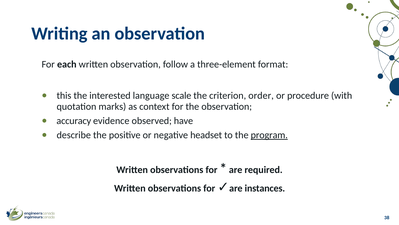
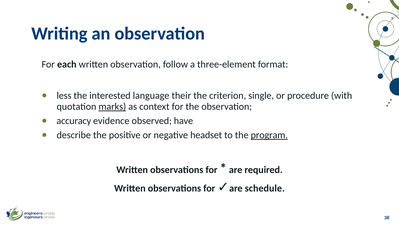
this: this -> less (64, 95)
scale: scale -> their (181, 95)
order: order -> single (261, 95)
marks underline: none -> present (112, 106)
instances: instances -> schedule (265, 188)
